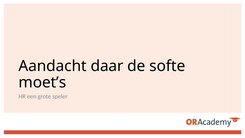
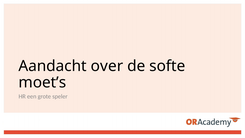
daar: daar -> over (107, 66)
